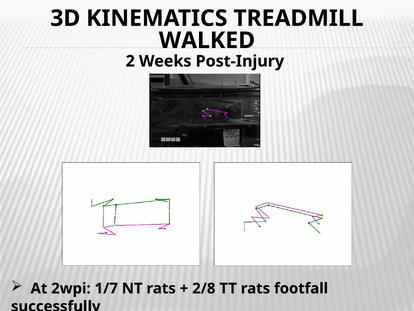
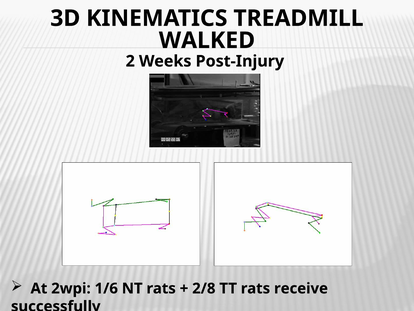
1/7: 1/7 -> 1/6 (106, 288)
footfall: footfall -> receive (301, 288)
